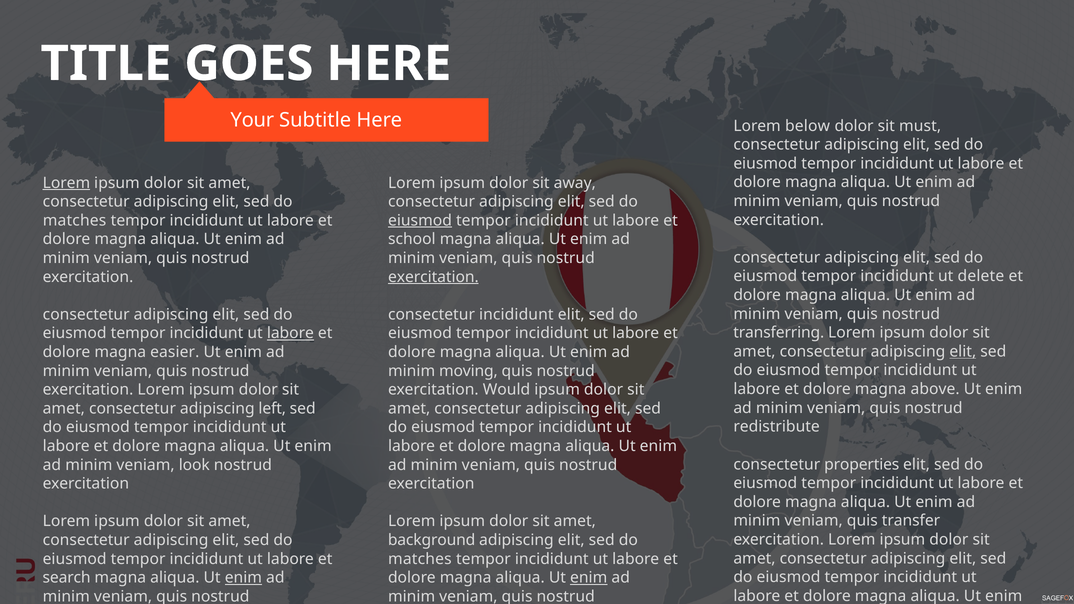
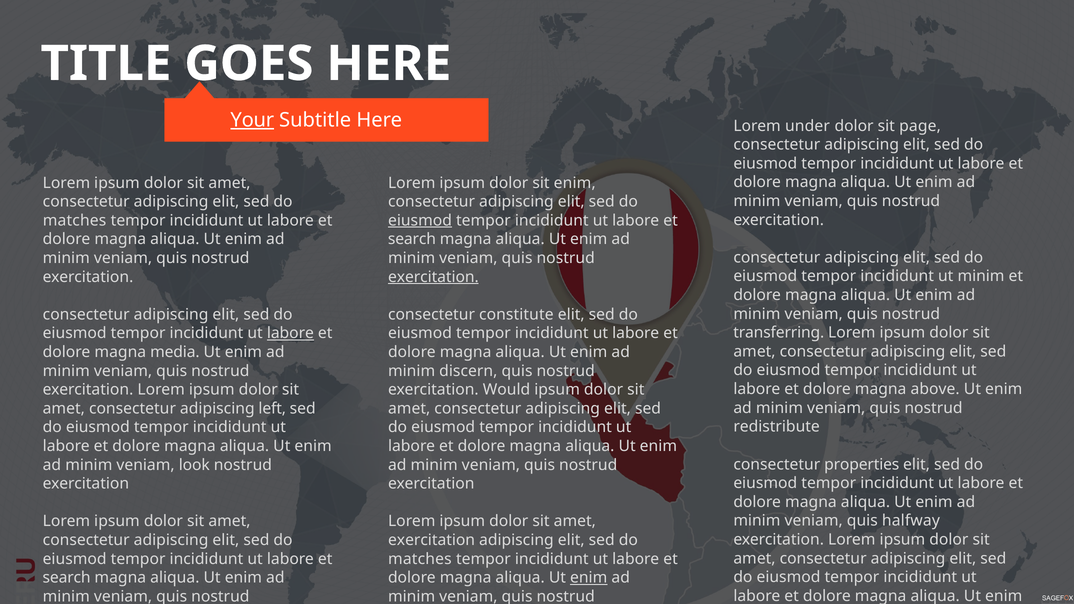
Your underline: none -> present (252, 120)
below: below -> under (807, 126)
must: must -> page (920, 126)
Lorem underline: present -> none (66, 183)
sit away: away -> enim (575, 183)
school: school -> search (412, 239)
ut delete: delete -> minim (981, 276)
consectetur incididunt: incididunt -> constitute (516, 315)
elit underline: present -> none (963, 352)
easier: easier -> media (175, 352)
moving: moving -> discern (468, 371)
transfer: transfer -> halfway (911, 521)
background: background -> exercitation (432, 540)
enim underline: present -> none (243, 578)
